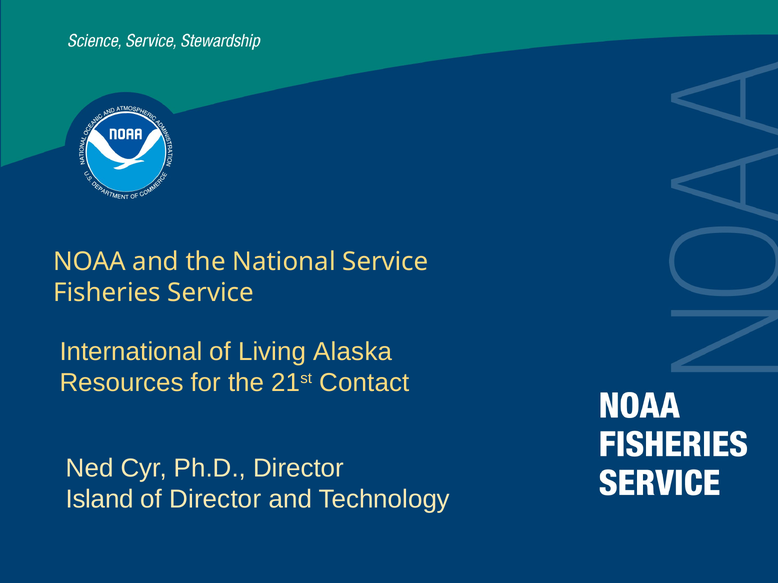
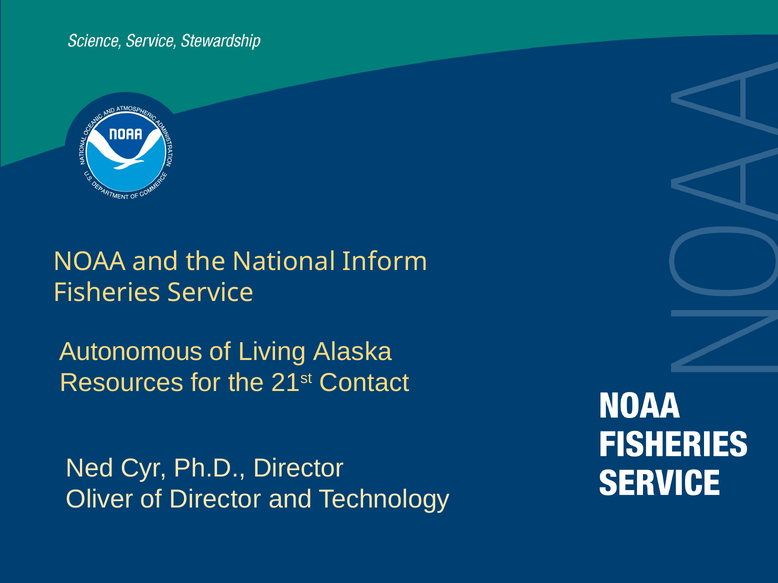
National Service: Service -> Inform (385, 262)
International: International -> Autonomous (131, 352)
Island: Island -> Oliver (100, 500)
